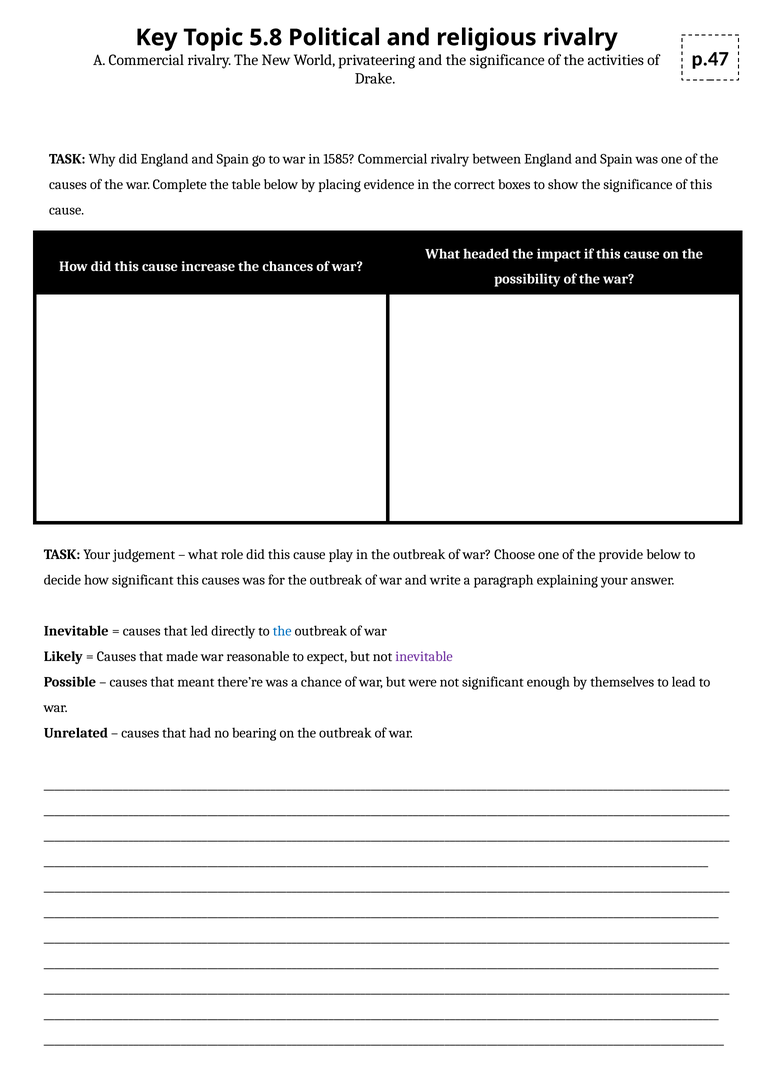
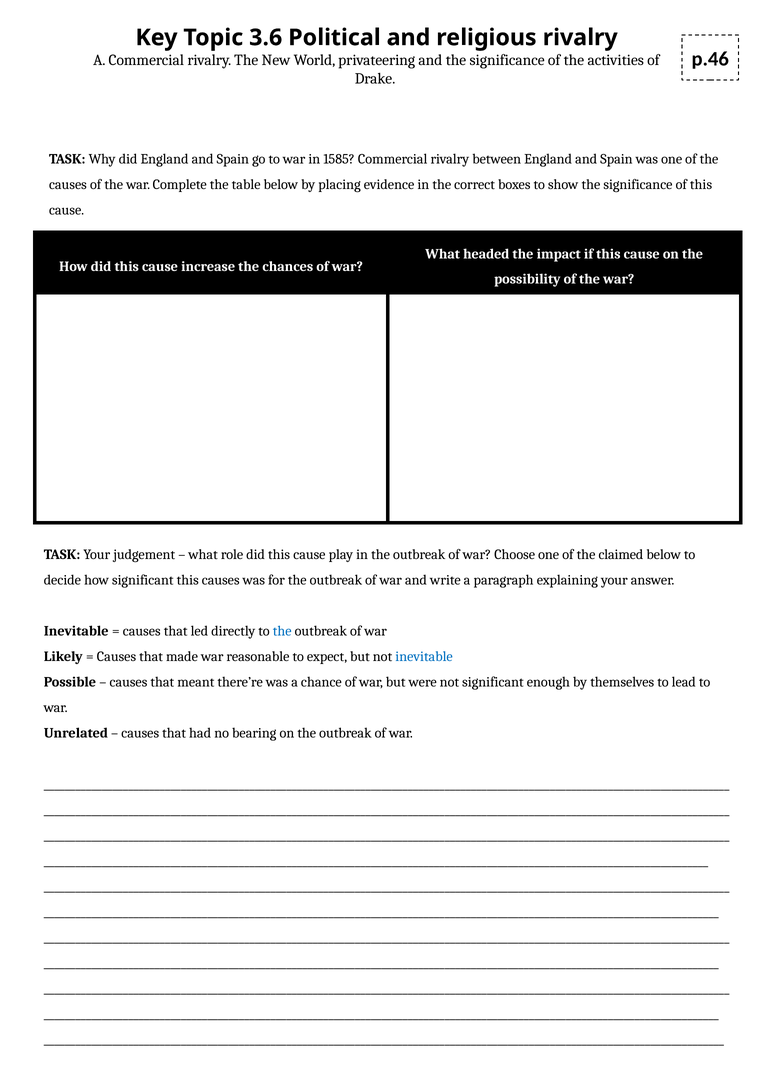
5.8: 5.8 -> 3.6 (266, 38)
p.47: p.47 -> p.46 (710, 59)
provide: provide -> claimed (621, 554)
inevitable colour: purple -> blue (424, 657)
